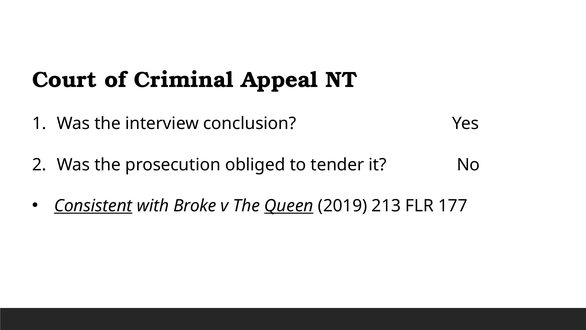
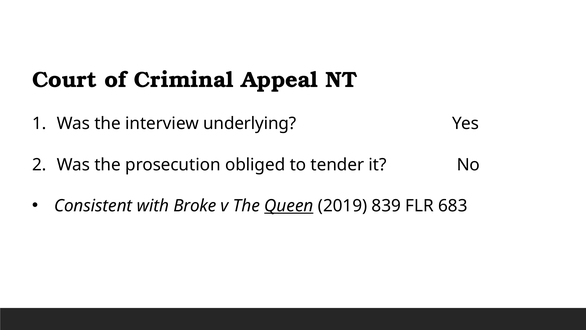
conclusion: conclusion -> underlying (250, 124)
Consistent underline: present -> none (93, 206)
213: 213 -> 839 (386, 206)
177: 177 -> 683 (453, 206)
